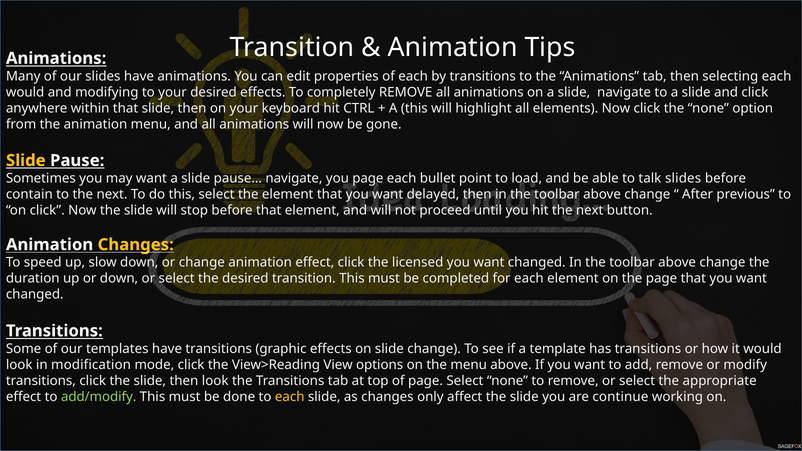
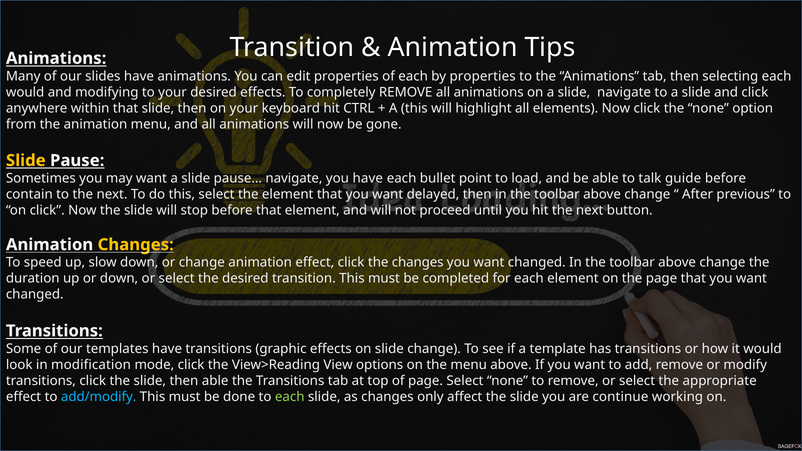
by transitions: transitions -> properties (483, 76)
you page: page -> have (368, 178)
talk slides: slides -> guide (683, 178)
the licensed: licensed -> changes (418, 263)
then look: look -> able (215, 381)
add/modify colour: light green -> light blue (99, 397)
each colour: yellow -> light green (290, 397)
